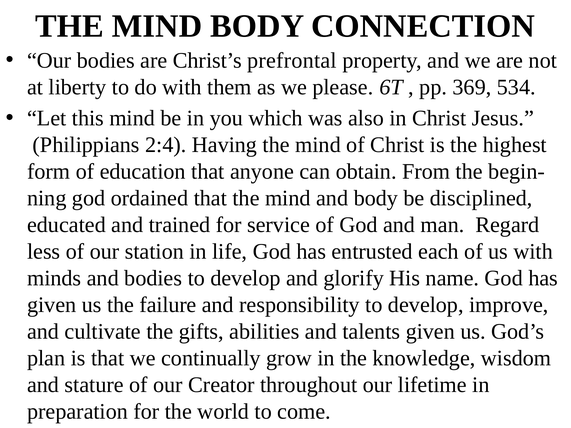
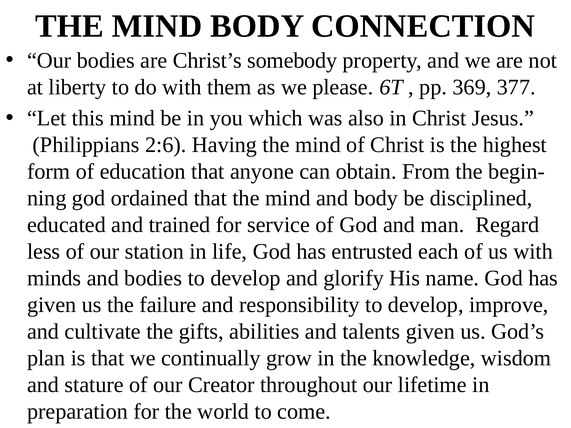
prefrontal: prefrontal -> somebody (292, 61)
534: 534 -> 377 (516, 87)
2:4: 2:4 -> 2:6 (166, 145)
